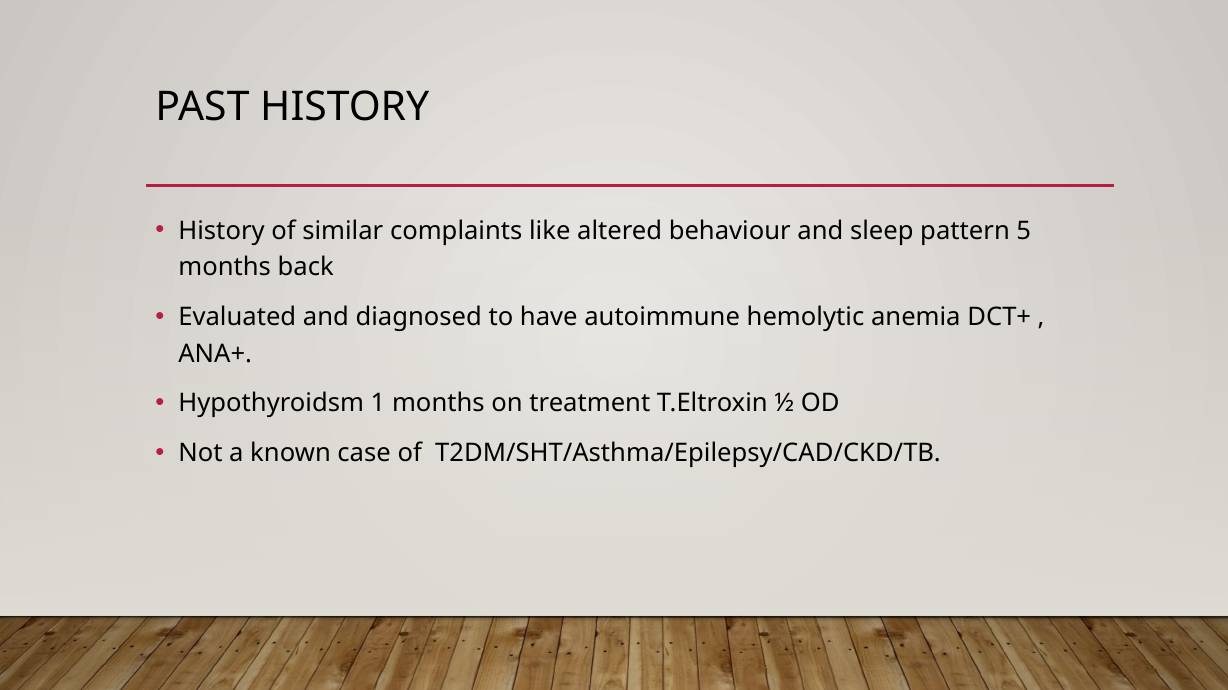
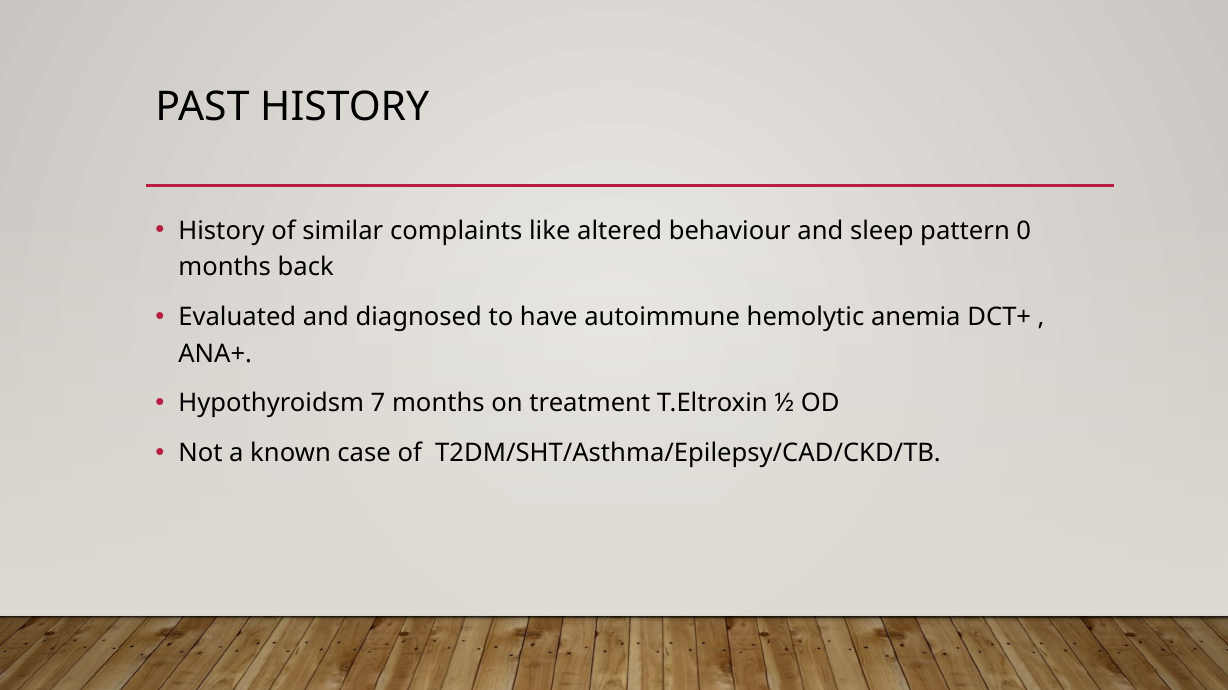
5: 5 -> 0 (1024, 231)
1: 1 -> 7 (378, 404)
